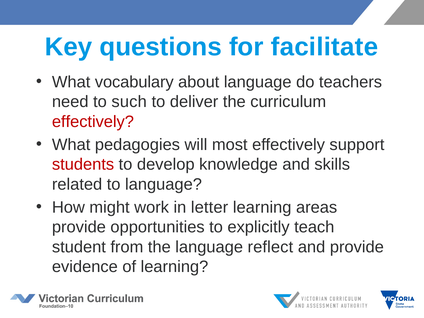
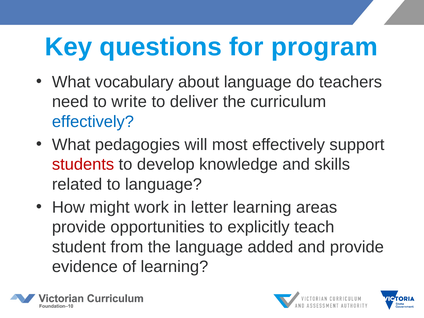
facilitate: facilitate -> program (324, 47)
such: such -> write (129, 102)
effectively colour: red -> blue (93, 122)
reflect: reflect -> added (270, 247)
